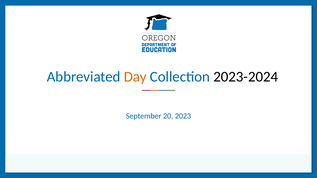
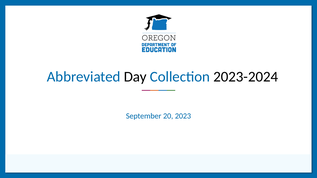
Day colour: orange -> black (135, 77)
